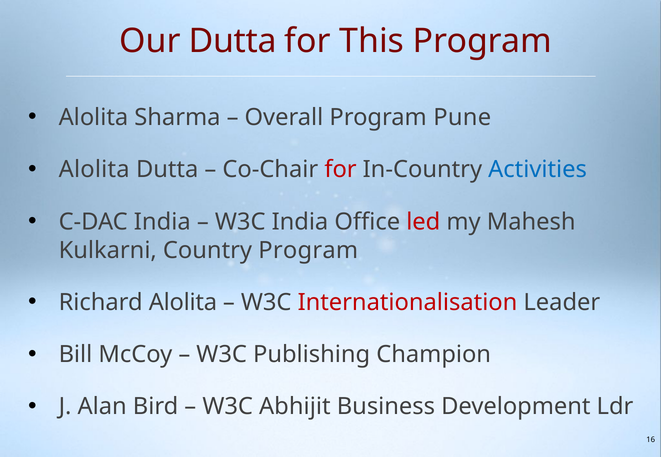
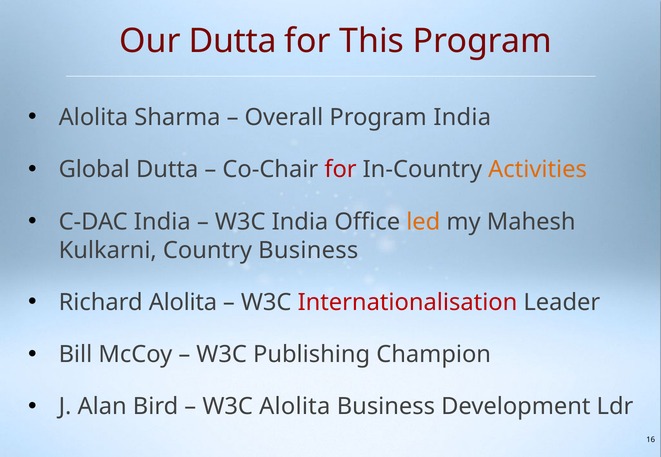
Program Pune: Pune -> India (462, 118)
Alolita: Alolita -> Global (94, 170)
Activities colour: blue -> orange (538, 170)
led colour: red -> orange (423, 222)
Country Program: Program -> Business (308, 251)
W3C Abhijit: Abhijit -> Alolita (295, 407)
